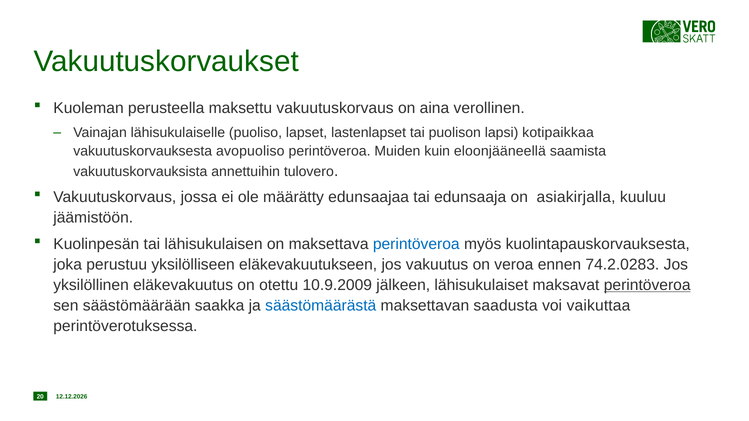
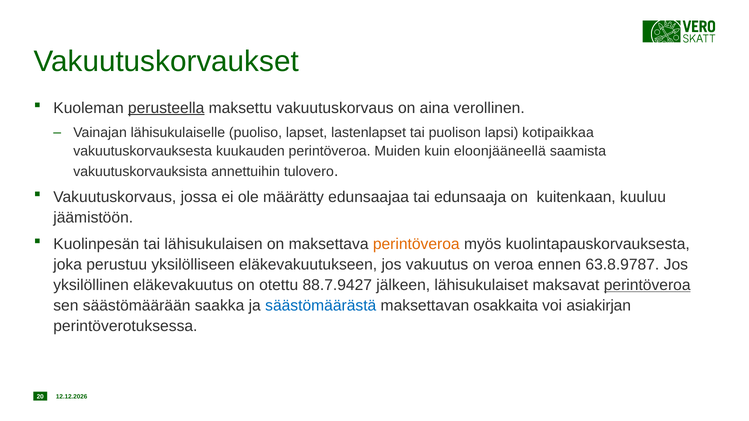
perusteella underline: none -> present (166, 108)
avopuoliso: avopuoliso -> kuukauden (250, 152)
asiakirjalla: asiakirjalla -> kuitenkaan (576, 197)
perintöveroa colour: blue -> orange (416, 244)
74.2.0283: 74.2.0283 -> 63.8.9787 (622, 265)
10.9.2009: 10.9.2009 -> 88.7.9427 (337, 285)
saadusta: saadusta -> osakkaita (506, 306)
vaikuttaa: vaikuttaa -> asiakirjan (599, 306)
